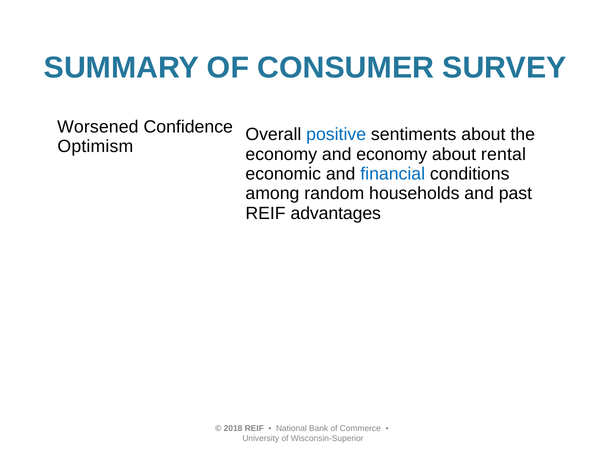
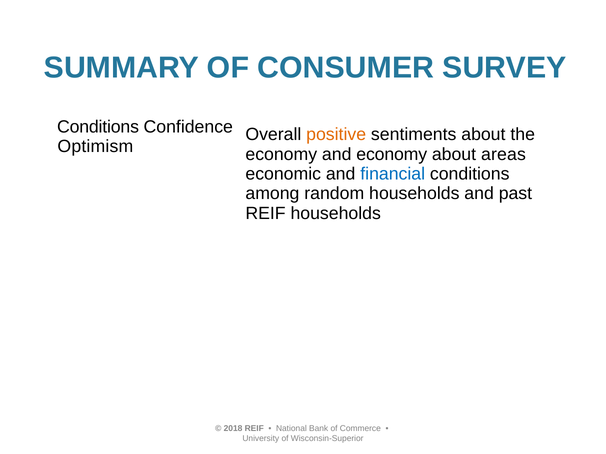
Worsened: Worsened -> Conditions (98, 127)
positive colour: blue -> orange (336, 135)
rental: rental -> areas (503, 154)
REIF advantages: advantages -> households (336, 214)
